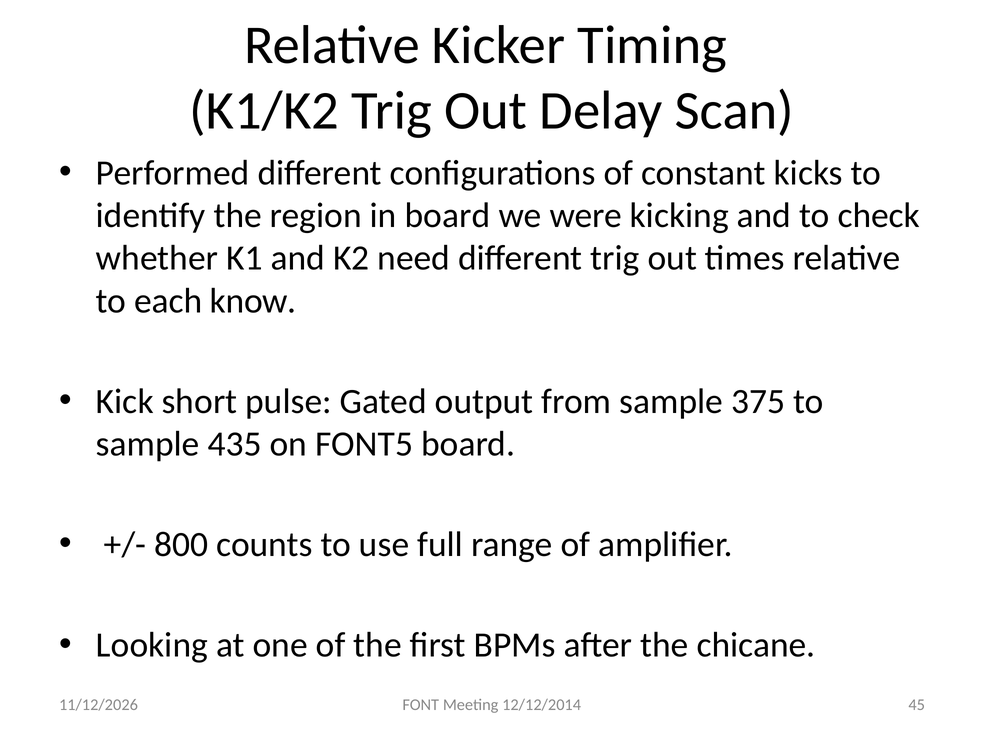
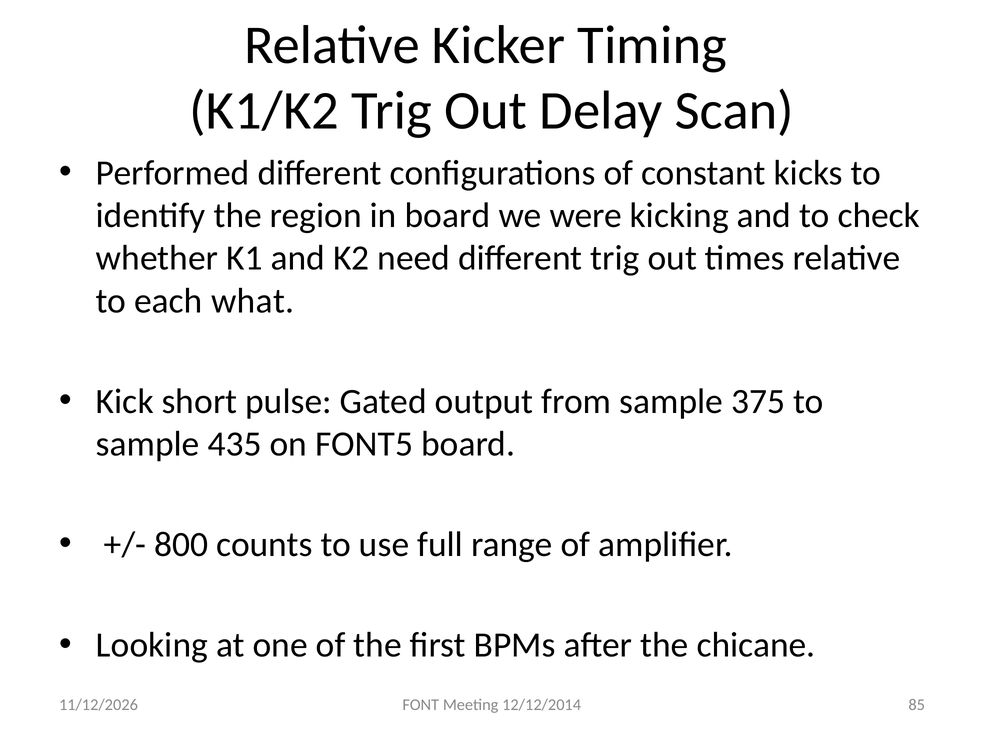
know: know -> what (253, 301)
45: 45 -> 85 (917, 705)
